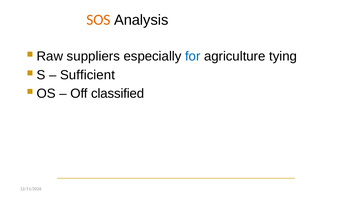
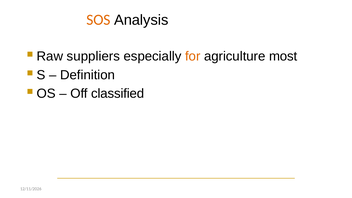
for colour: blue -> orange (193, 56)
tying: tying -> most (283, 56)
Sufficient: Sufficient -> Definition (88, 75)
